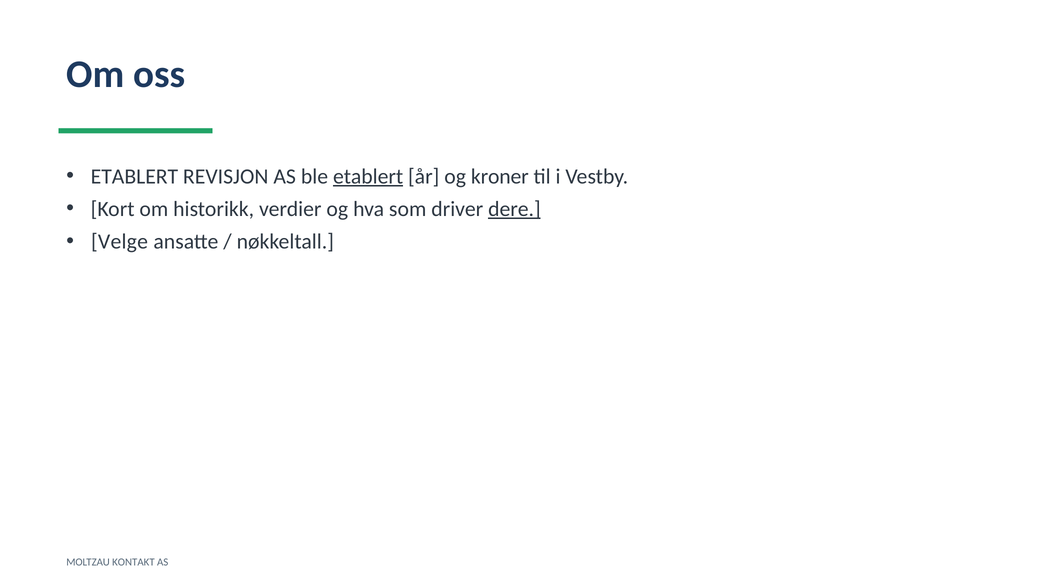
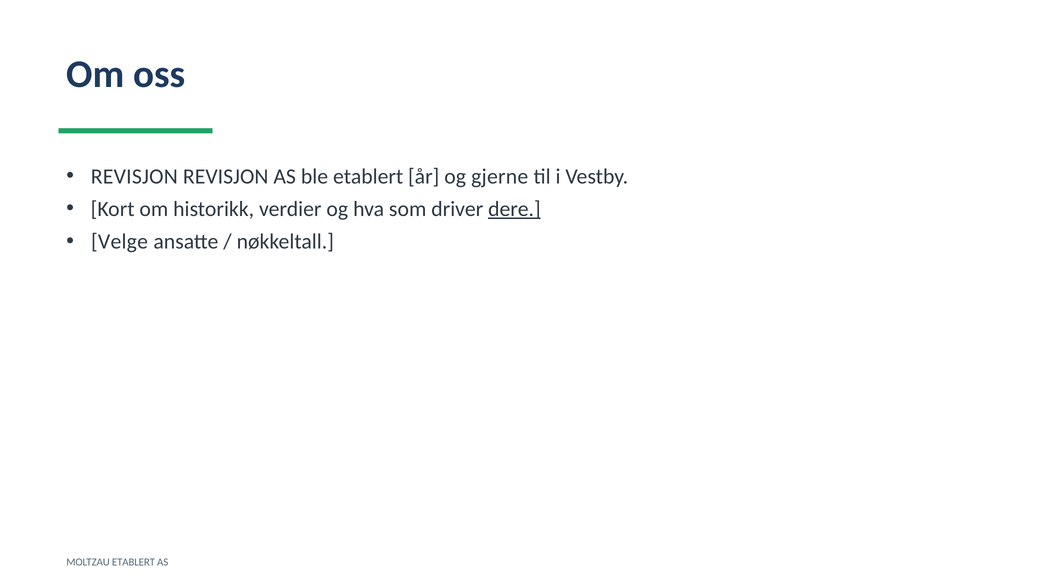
ETABLERT: ETABLERT -> REVISJON (134, 176)
etablert underline: present -> none (368, 176)
kroner: kroner -> gjerne (500, 176)
MOLTZAU KONTAKT: KONTAKT -> ETABLERT (133, 562)
